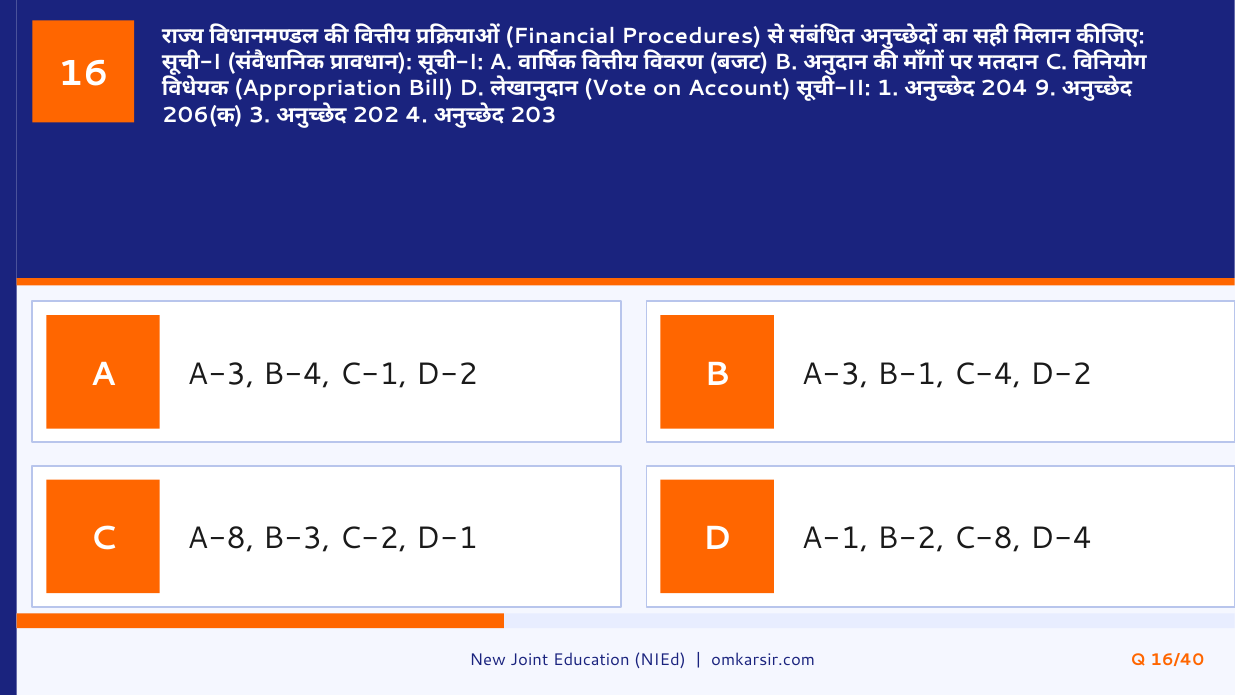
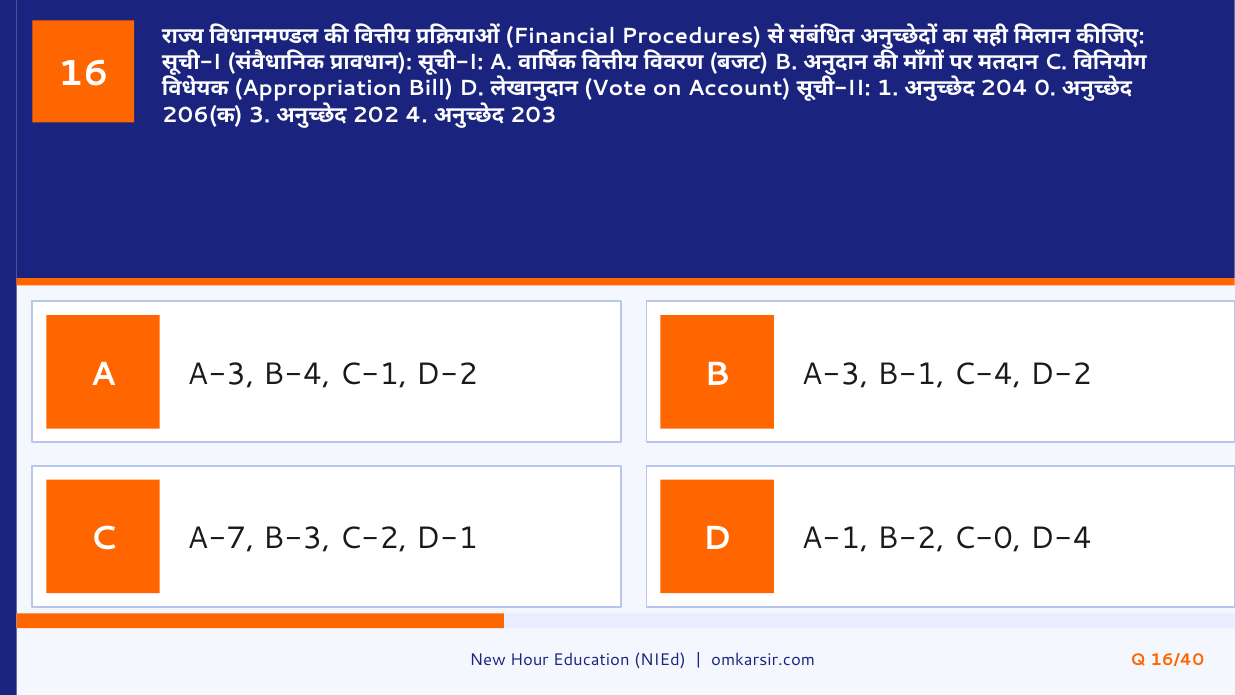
9: 9 -> 0 (1045, 88)
A-8: A-8 -> A-7 (221, 538)
C-8: C-8 -> C-0 (987, 538)
Joint: Joint -> Hour (529, 660)
